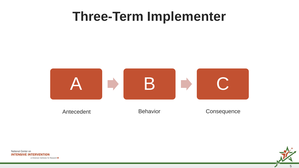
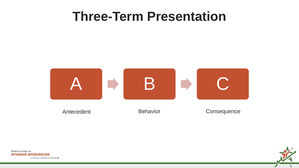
Implementer: Implementer -> Presentation (187, 17)
